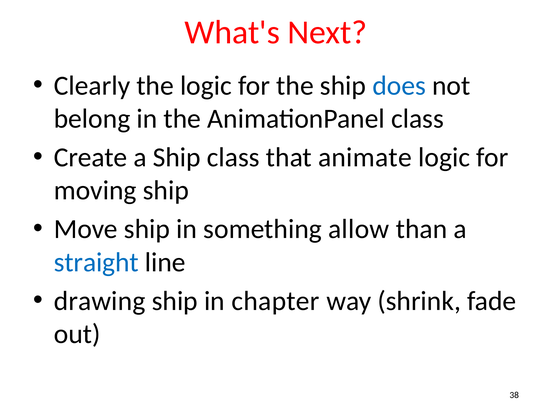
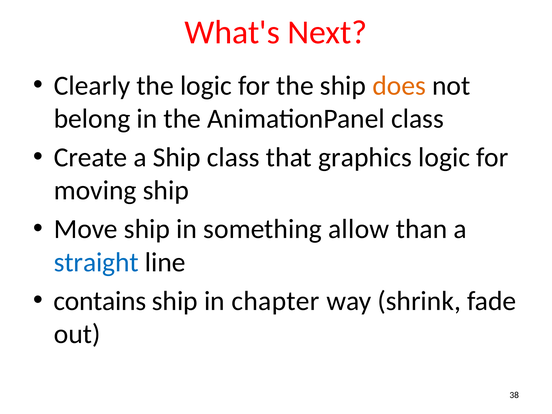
does colour: blue -> orange (399, 86)
animate: animate -> graphics (365, 157)
drawing: drawing -> contains (100, 301)
